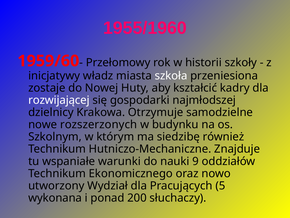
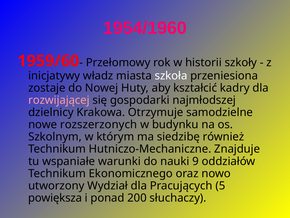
1955/1960: 1955/1960 -> 1954/1960 (145, 28)
rozwijającej colour: white -> pink (59, 100)
wykonana: wykonana -> powiększa (55, 197)
